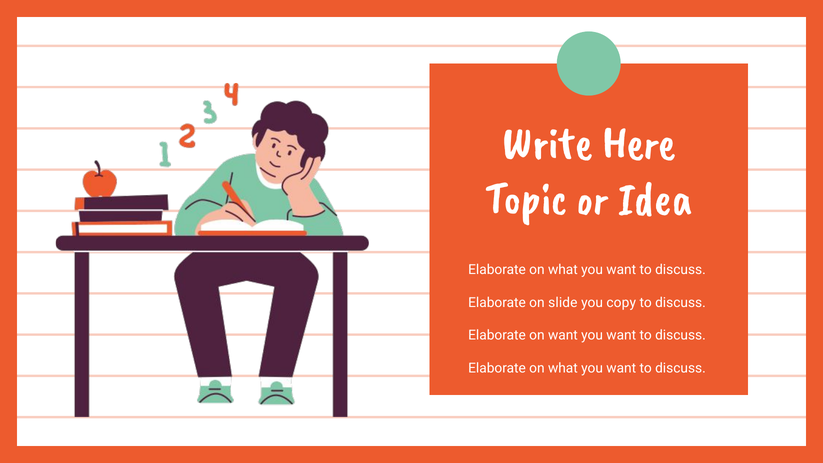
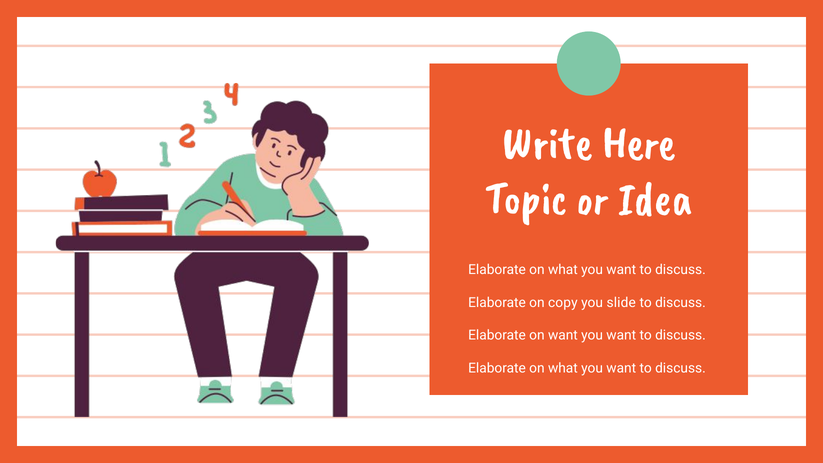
slide: slide -> copy (563, 302)
copy: copy -> slide (621, 302)
